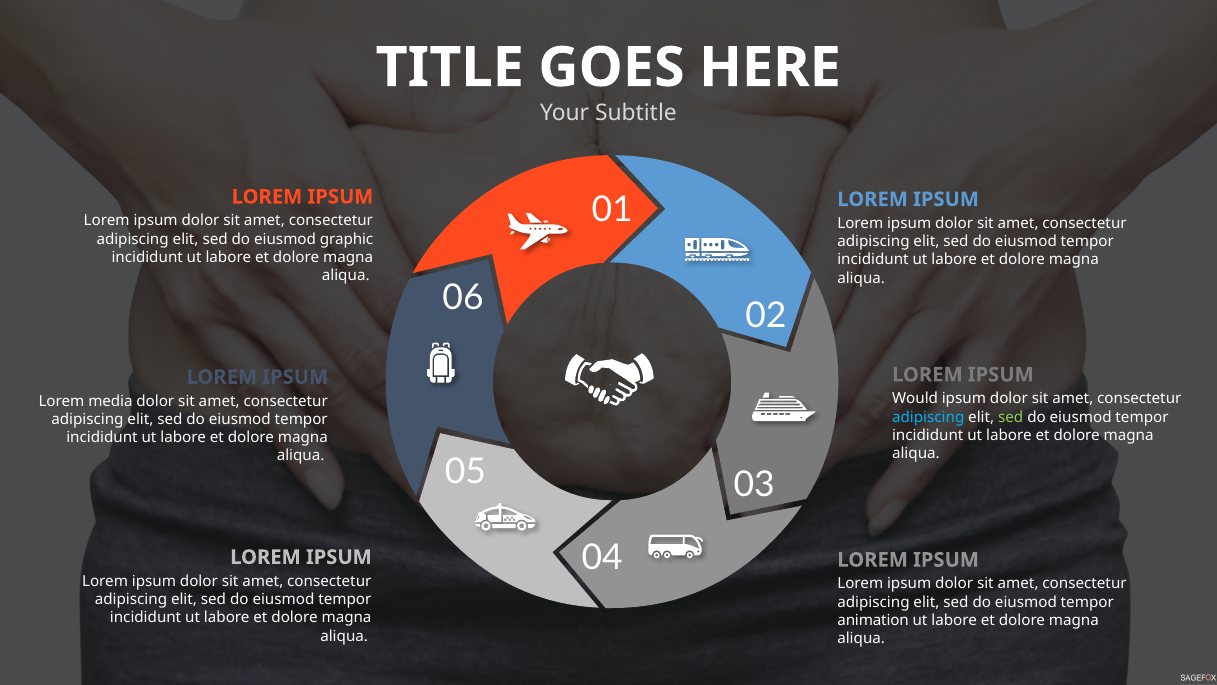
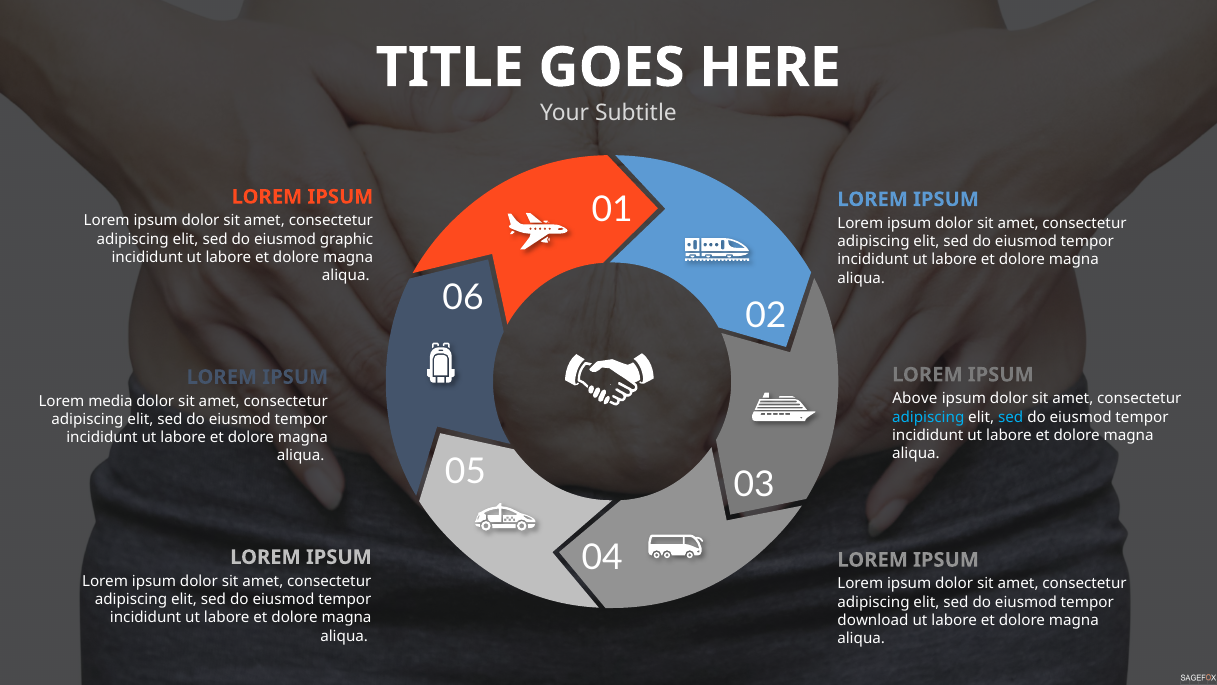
Would: Would -> Above (915, 399)
sed colour: light green -> light blue (1011, 417)
animation: animation -> download (873, 620)
